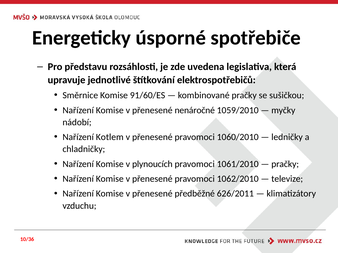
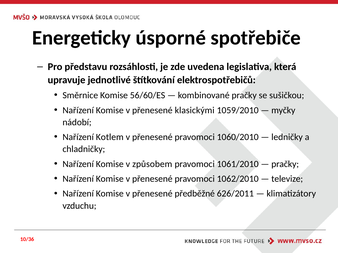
91/60/ES: 91/60/ES -> 56/60/ES (148, 96)
nenáročné: nenáročné -> klasickými (195, 110)
plynoucích: plynoucích -> způsobem (152, 164)
